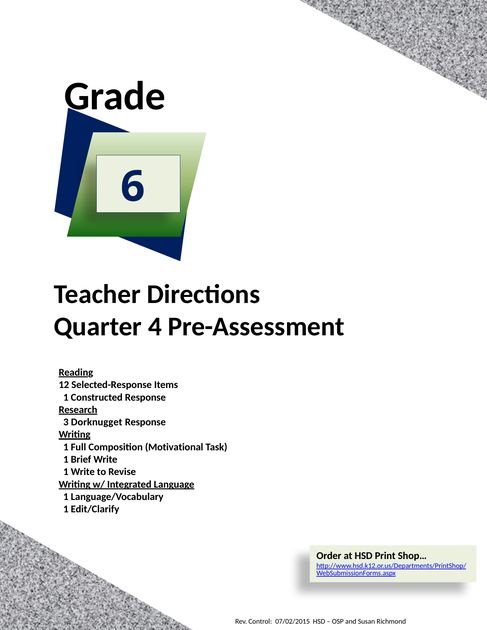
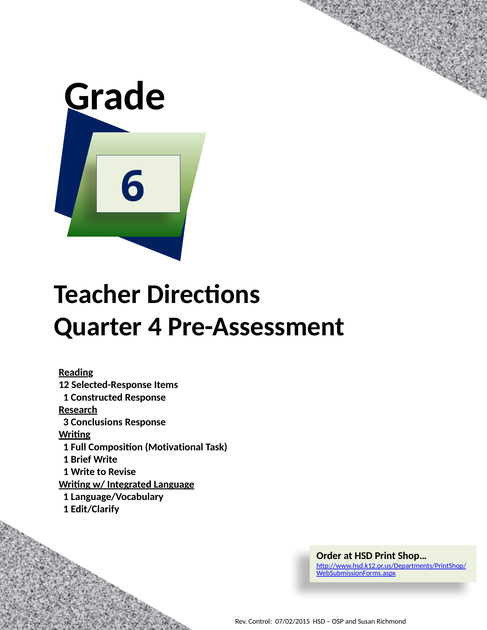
Dorknugget: Dorknugget -> Conclusions (97, 422)
